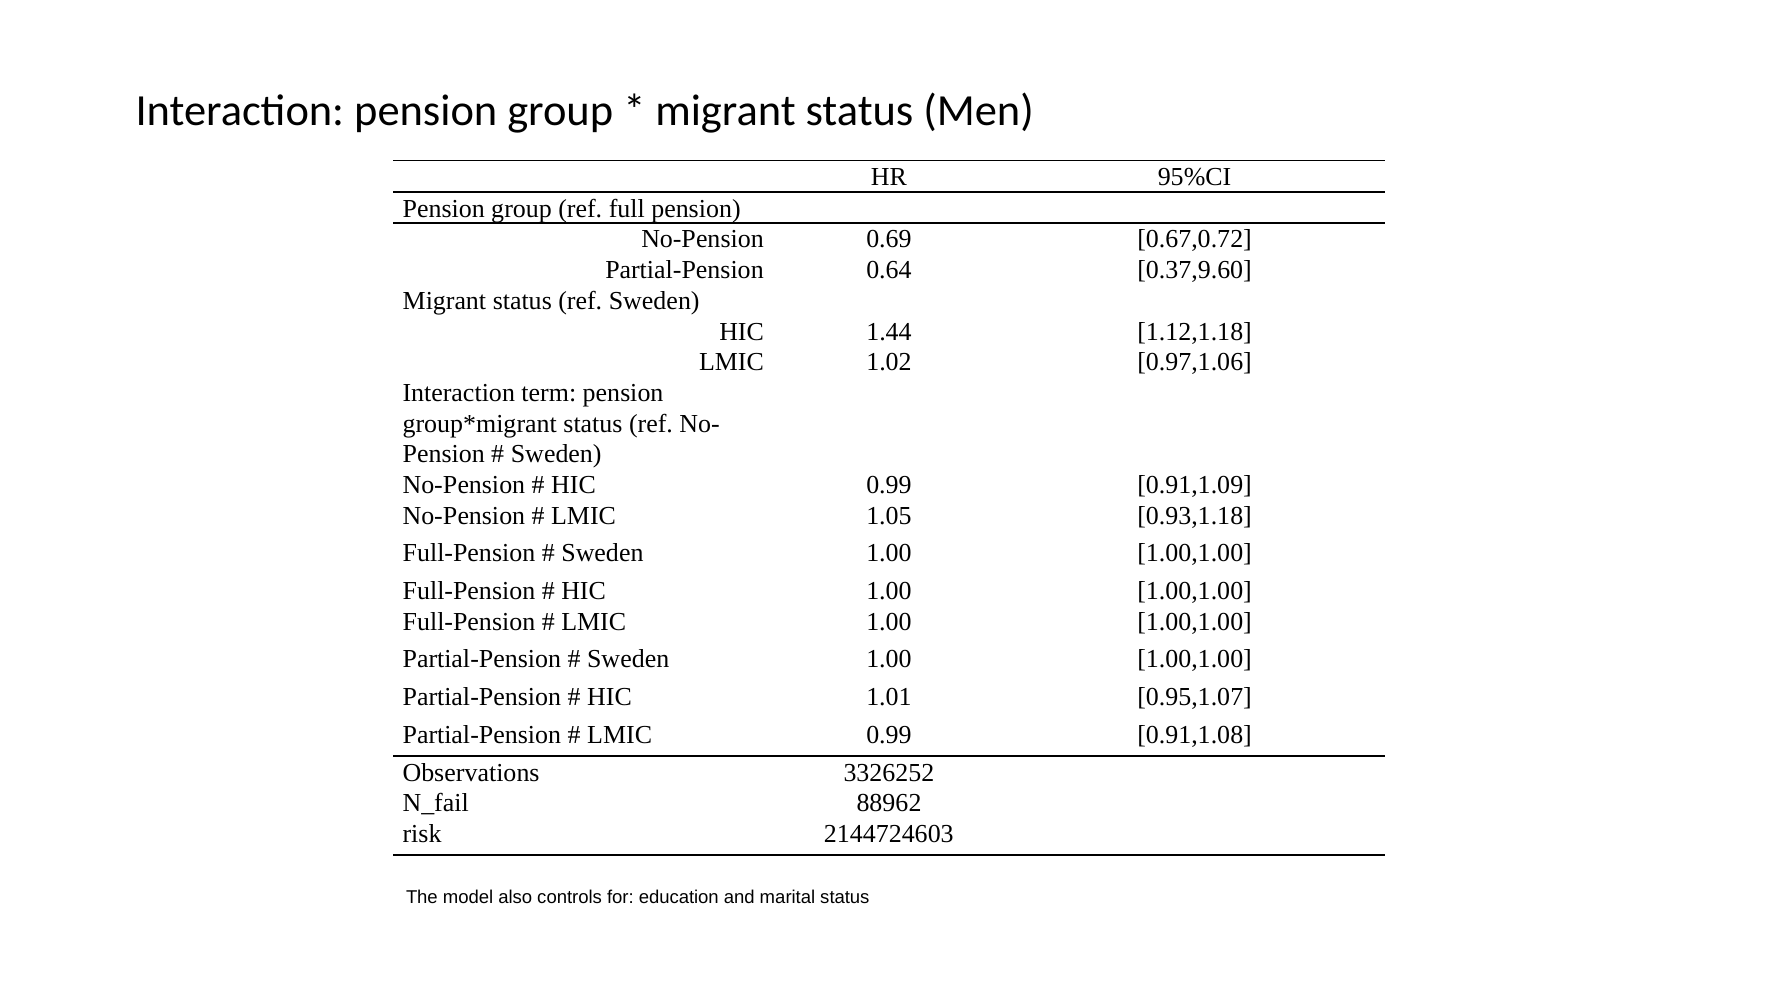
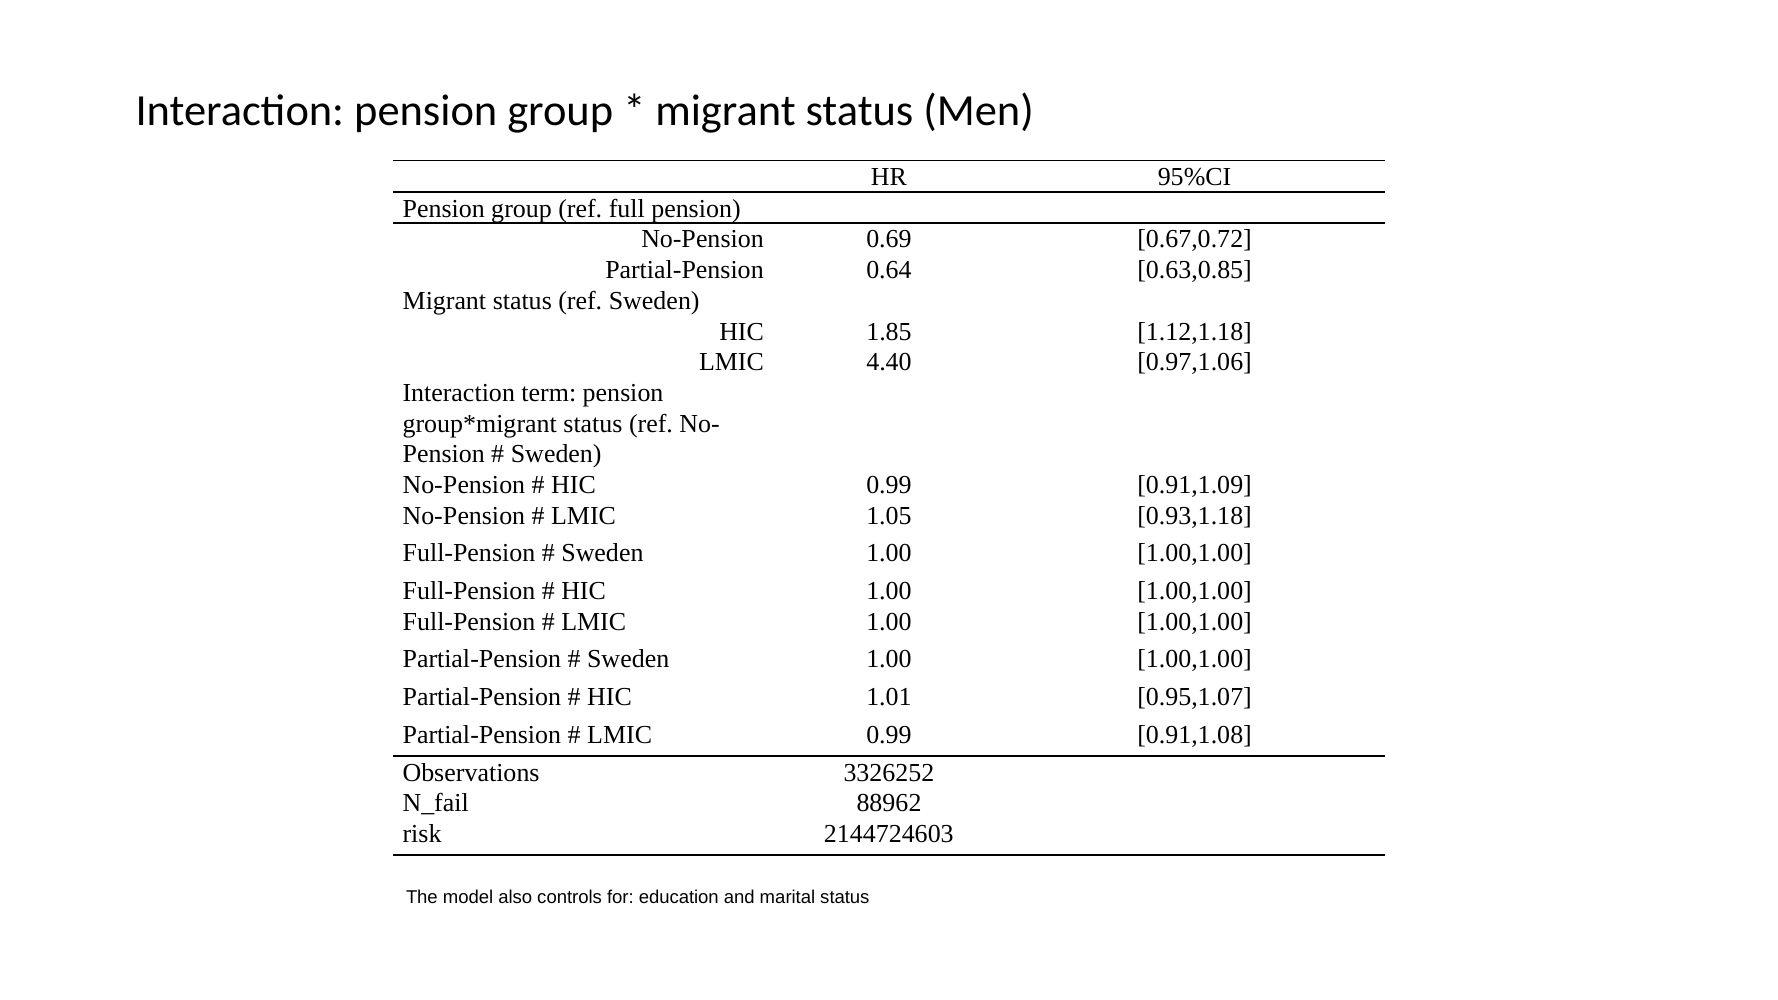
0.37,9.60: 0.37,9.60 -> 0.63,0.85 (1195, 270)
1.44: 1.44 -> 1.85 (889, 332)
1.02: 1.02 -> 4.40 (889, 362)
